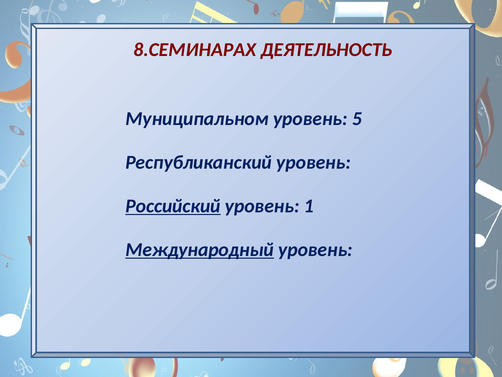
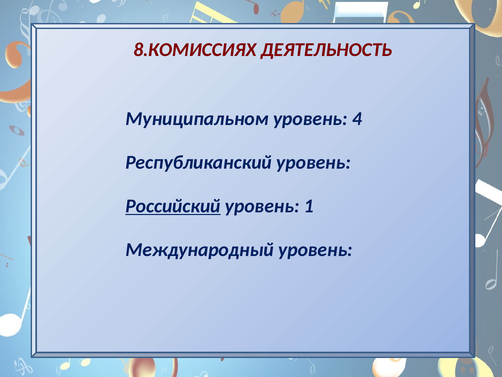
8.СЕМИНАРАХ: 8.СЕМИНАРАХ -> 8.КОМИССИЯХ (195, 50)
5: 5 -> 4 (357, 119)
Международный underline: present -> none (200, 249)
